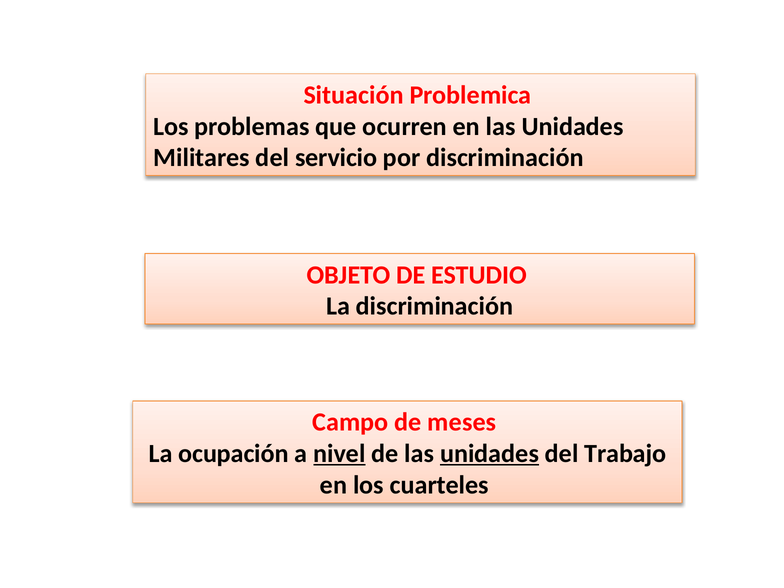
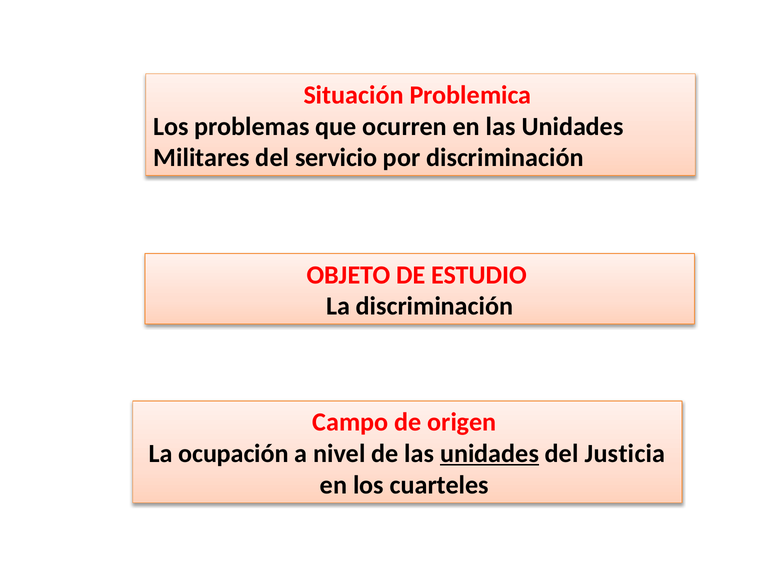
meses: meses -> origen (462, 422)
nivel underline: present -> none (339, 454)
Trabajo: Trabajo -> Justicia (625, 454)
